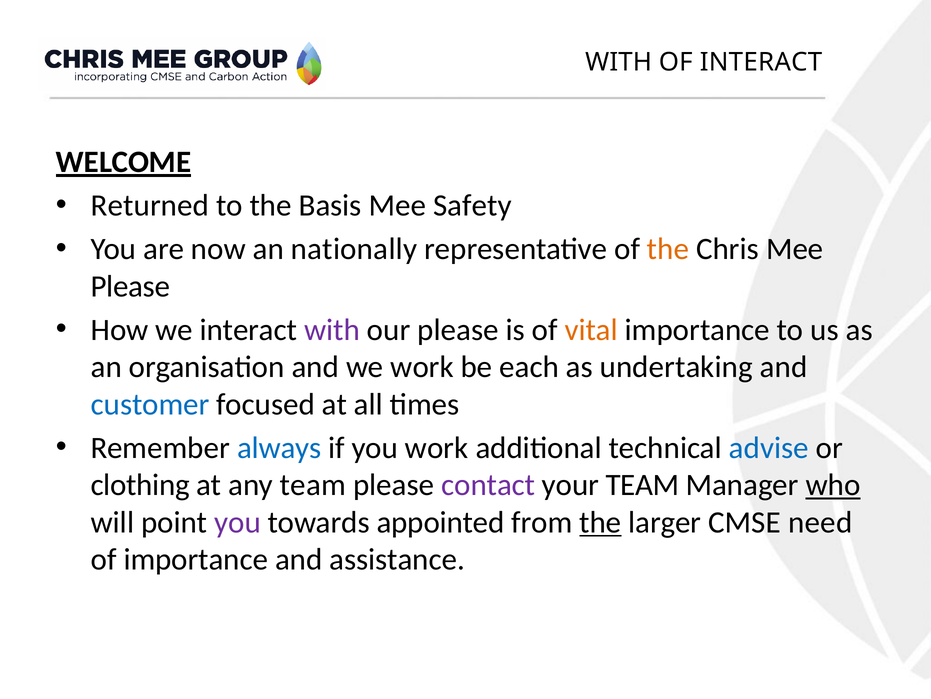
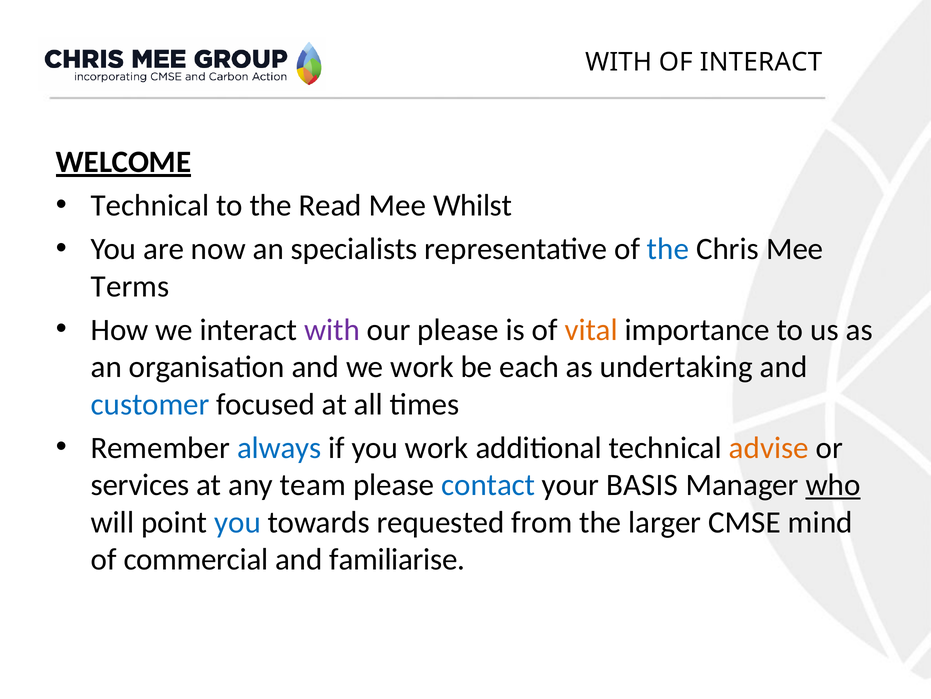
Returned: Returned -> Technical (150, 205)
Basis: Basis -> Read (330, 205)
Safety: Safety -> Whilst (473, 205)
nationally: nationally -> specialists (354, 249)
the colour: orange -> blue (668, 249)
Please: Please -> Terms (130, 286)
advise colour: blue -> orange (769, 447)
clothing: clothing -> services (140, 485)
contact colour: purple -> blue (488, 485)
your TEAM: TEAM -> BASIS (642, 485)
you colour: purple -> blue (238, 522)
appointed: appointed -> requested (441, 522)
the underline: present -> none (600, 522)
need: need -> mind (820, 522)
of importance: importance -> commercial (196, 559)
assistance: assistance -> familiarise (397, 559)
